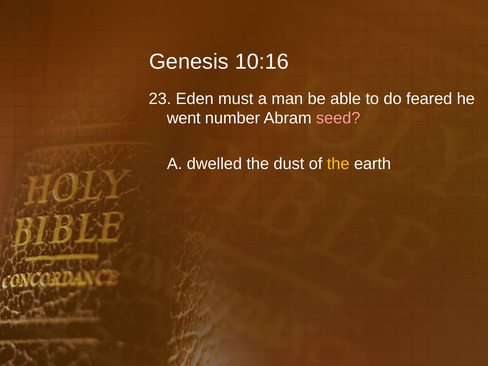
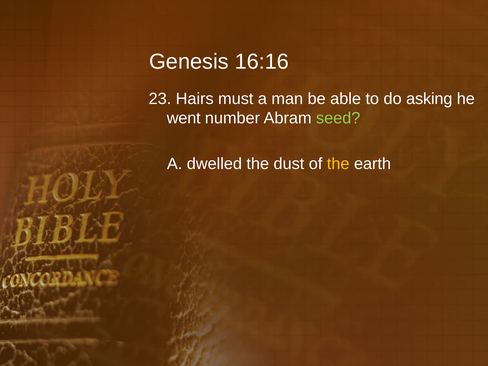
10:16: 10:16 -> 16:16 (262, 62)
Eden: Eden -> Hairs (195, 99)
feared: feared -> asking (429, 99)
seed colour: pink -> light green (338, 118)
